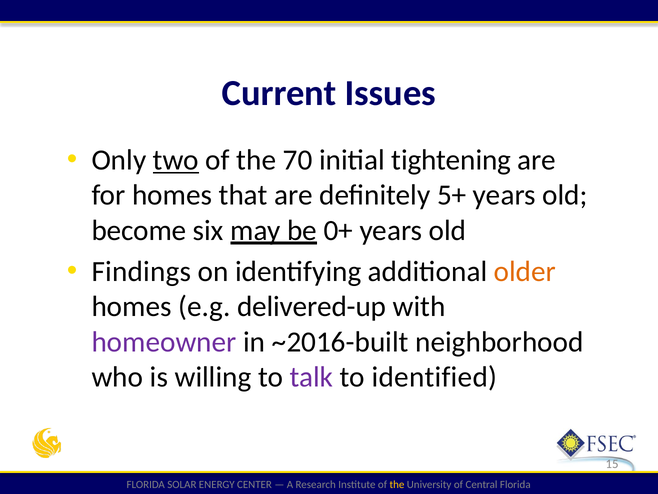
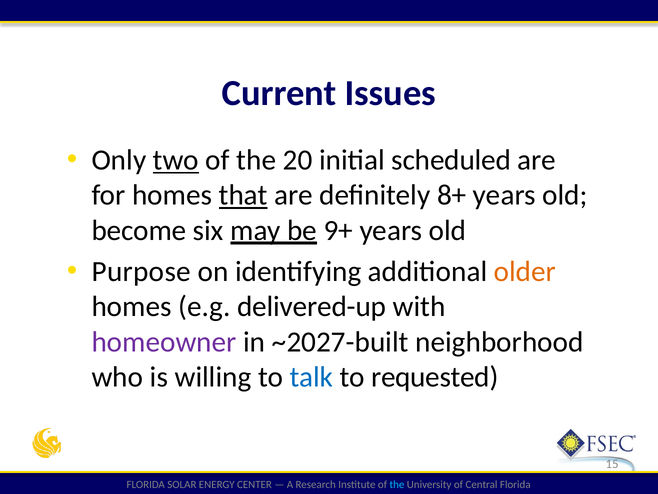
70: 70 -> 20 (298, 160)
tightening: tightening -> scheduled (451, 160)
that underline: none -> present (243, 195)
5+: 5+ -> 8+ (452, 195)
0+: 0+ -> 9+ (338, 230)
Findings: Findings -> Purpose (141, 271)
~2016-built: ~2016-built -> ~2027-built (340, 341)
talk colour: purple -> blue (311, 377)
identified: identified -> requested (435, 377)
the colour: yellow -> light blue (397, 484)
